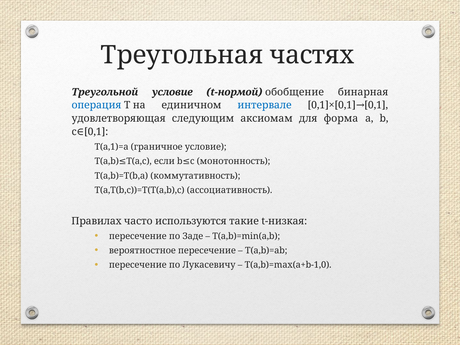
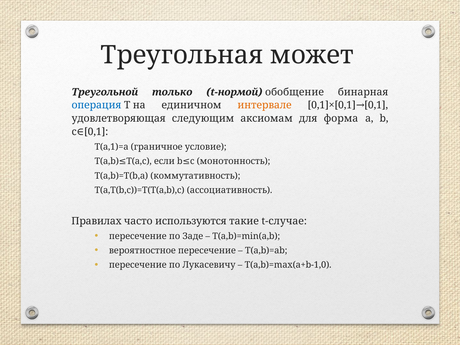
частях: частях -> может (312, 55)
Треугольной условие: условие -> только (172, 92)
интервале colour: blue -> orange (265, 105)
t-низкая: t-низкая -> t-случае (284, 221)
